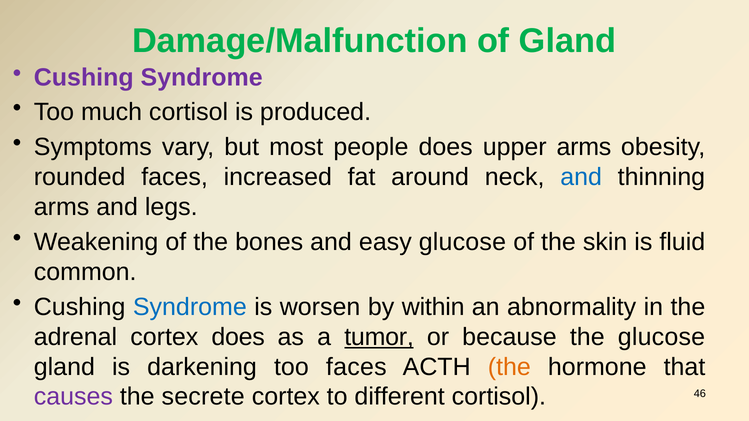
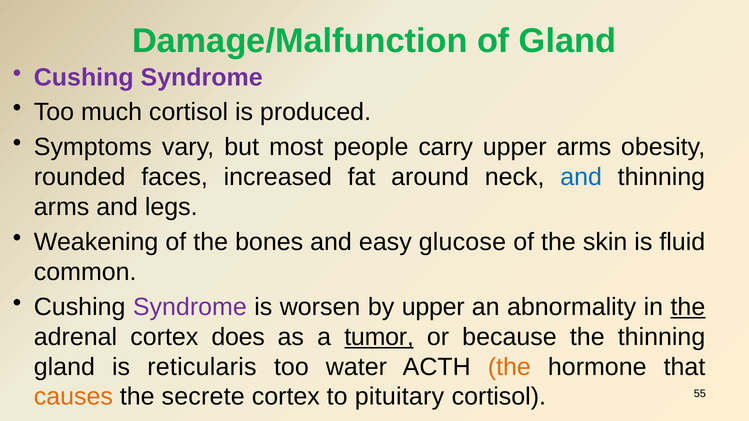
people does: does -> carry (446, 147)
Syndrome colour: blue -> purple (190, 307)
by within: within -> upper (433, 307)
the underline: none -> present (688, 307)
the glucose: glucose -> thinning (662, 337)
darkening: darkening -> reticularis (202, 367)
too faces: faces -> water (356, 367)
causes colour: purple -> orange (73, 397)
different: different -> pituitary (399, 397)
46: 46 -> 55 (700, 394)
